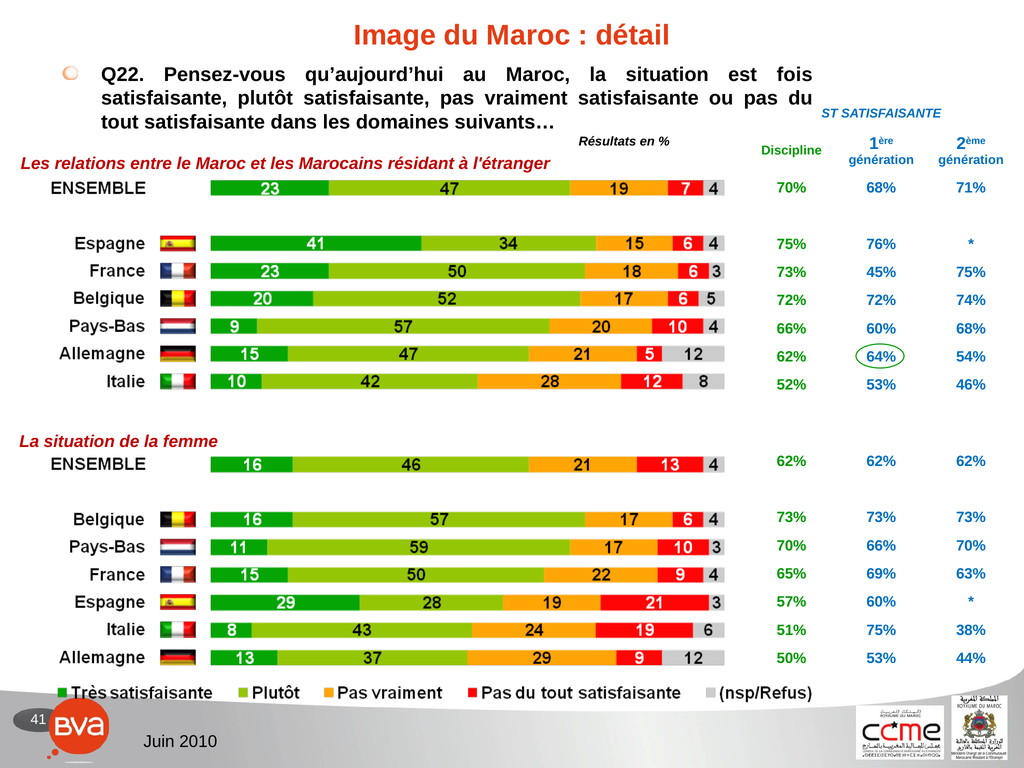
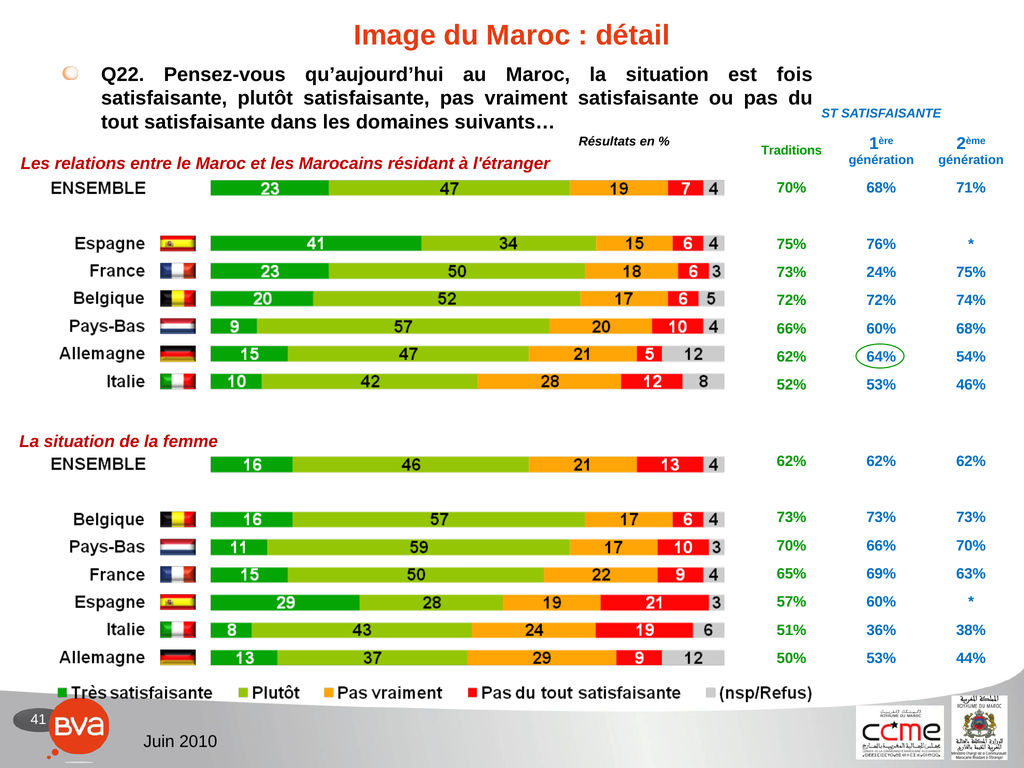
Discipline: Discipline -> Traditions (792, 151)
45%: 45% -> 24% (881, 272)
51% 75%: 75% -> 36% (881, 630)
